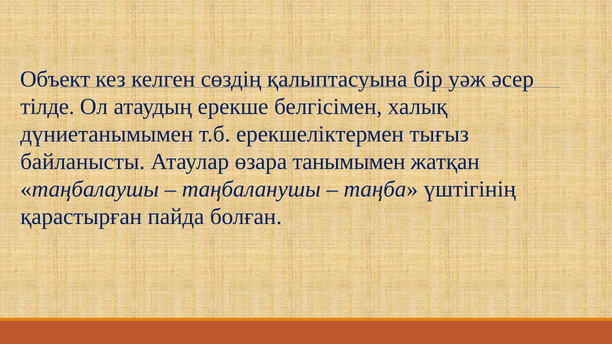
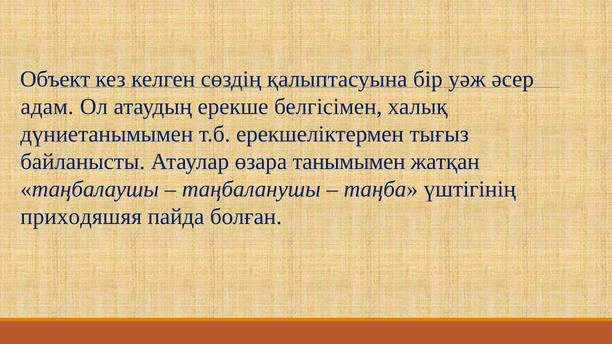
тілде: тілде -> адам (47, 107)
қарастырған: қарастырған -> приходяшяя (81, 217)
